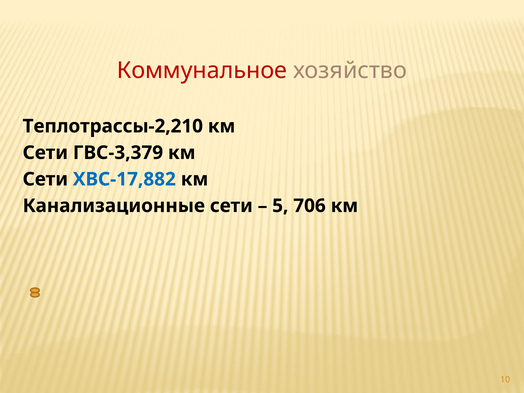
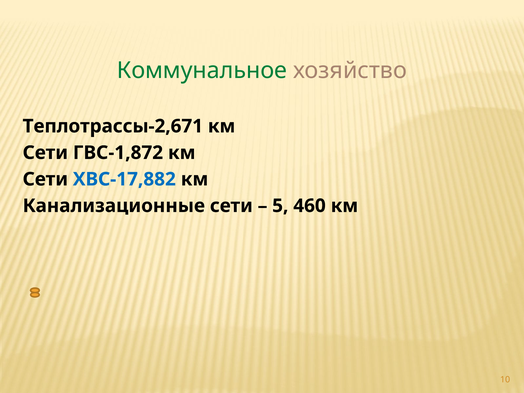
Коммунальное colour: red -> green (202, 71)
Теплотрассы-2,210: Теплотрассы-2,210 -> Теплотрассы-2,671 (113, 126)
ГВС-3,379: ГВС-3,379 -> ГВС-1,872 (118, 153)
706: 706 -> 460 (310, 206)
